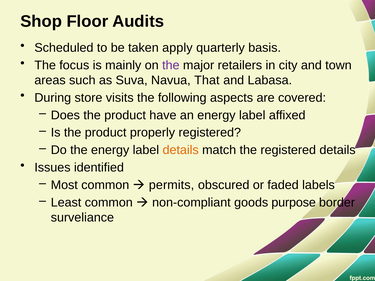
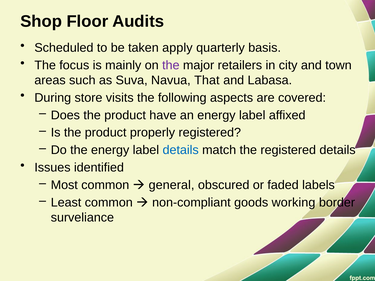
details colour: orange -> blue (181, 150)
permits: permits -> general (172, 185)
purpose: purpose -> working (293, 203)
